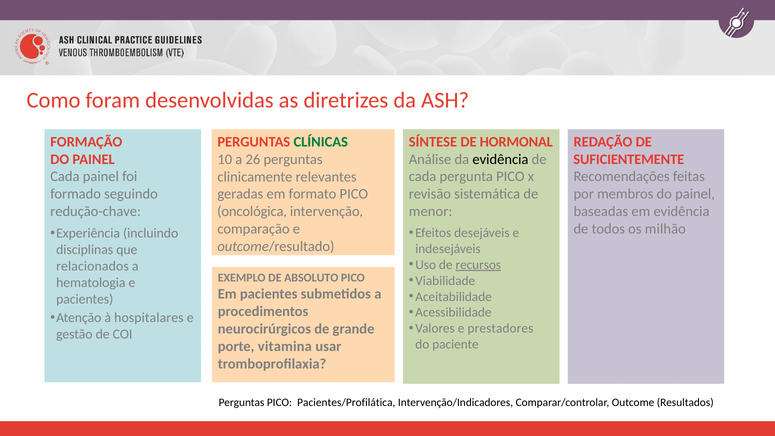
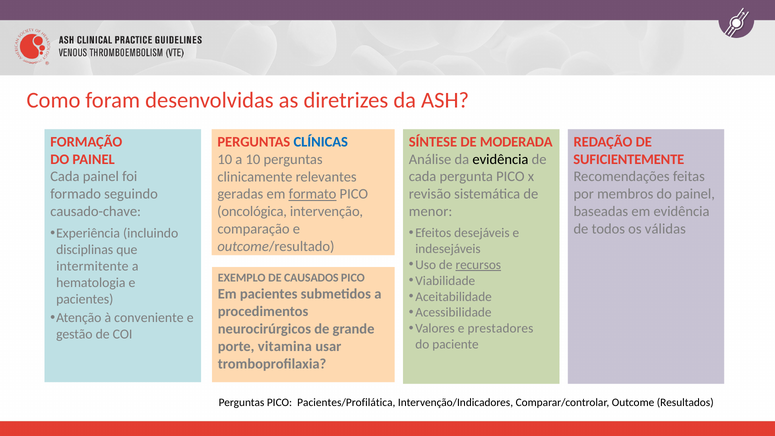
CLÍNICAS colour: green -> blue (321, 142)
HORMONAL: HORMONAL -> MODERADA (516, 142)
a 26: 26 -> 10 (253, 159)
formato underline: none -> present (313, 194)
redução-chave: redução-chave -> causado-chave (96, 212)
milhão: milhão -> válidas (665, 229)
relacionados: relacionados -> intermitente (92, 266)
ABSOLUTO: ABSOLUTO -> CAUSADOS (311, 278)
hospitalares: hospitalares -> conveniente (149, 318)
